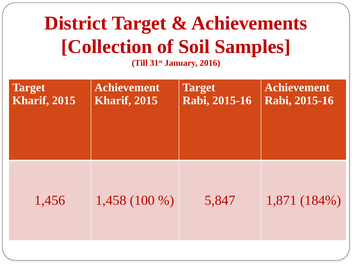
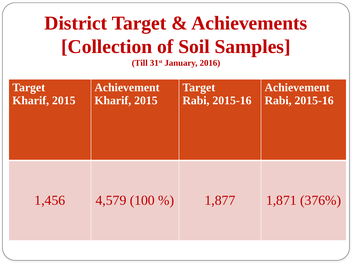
1,458: 1,458 -> 4,579 (111, 200)
5,847: 5,847 -> 1,877 (220, 200)
184%: 184% -> 376% (321, 200)
